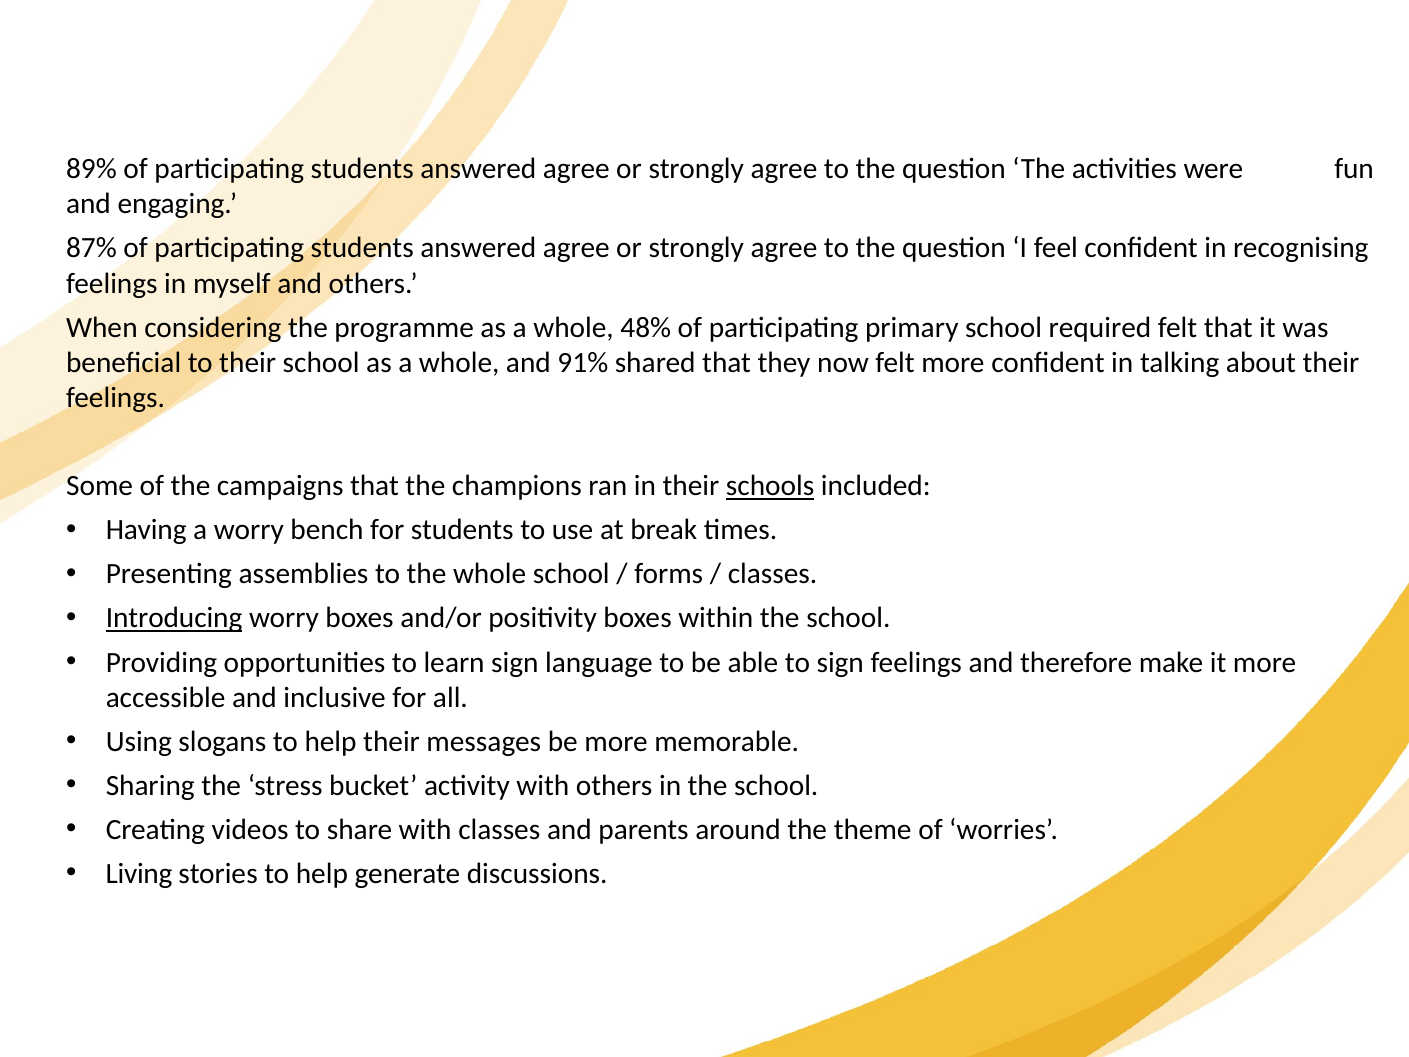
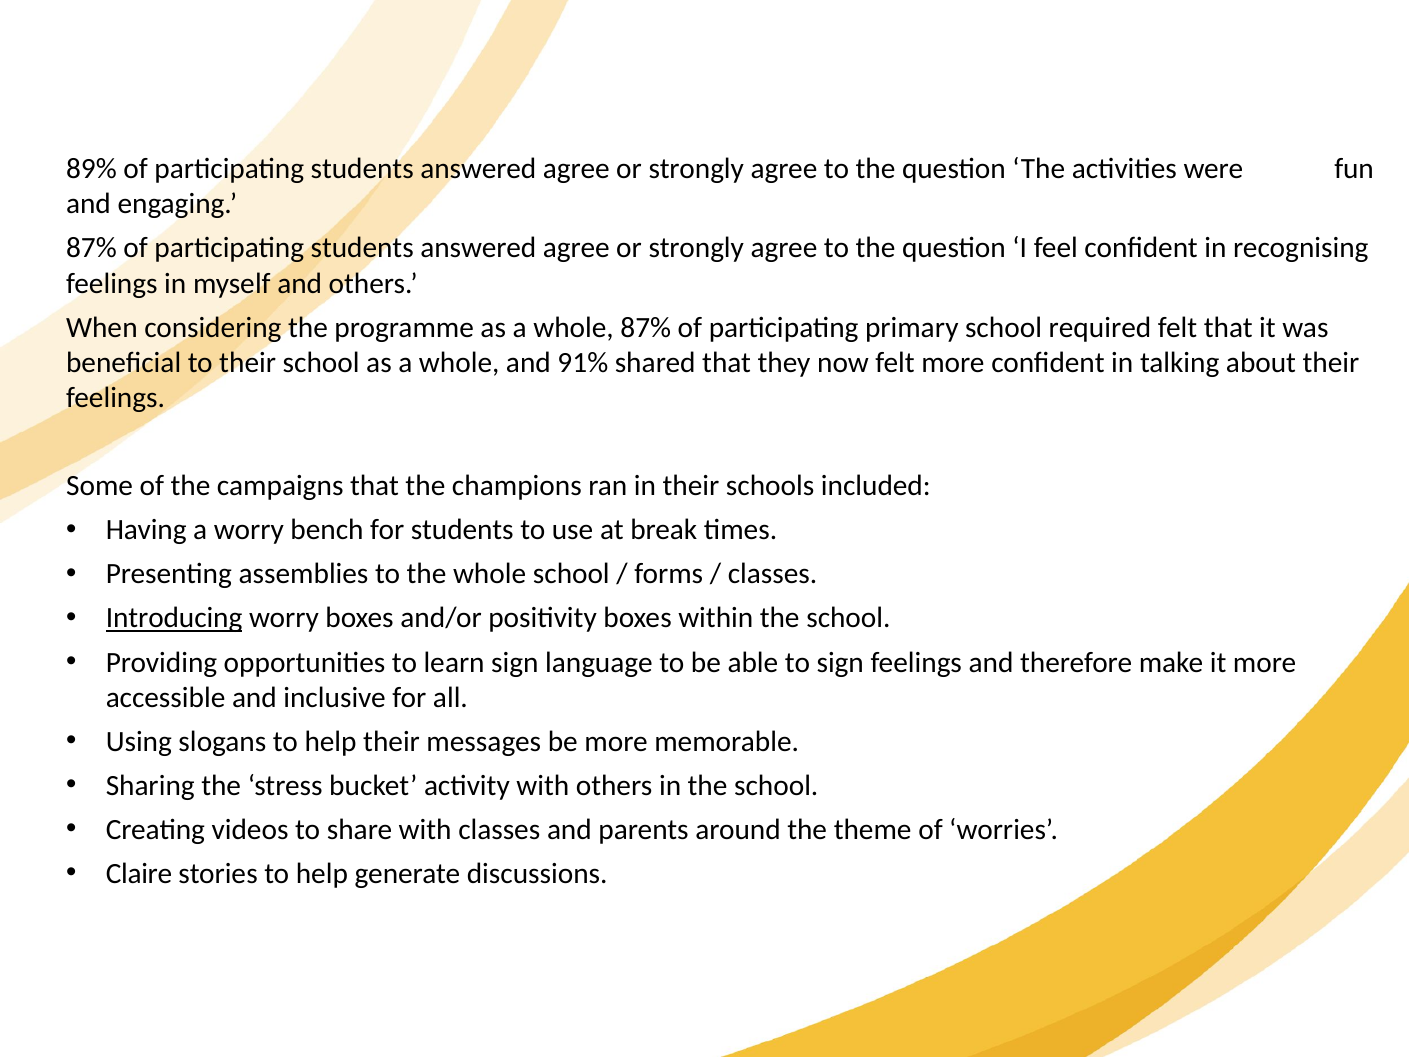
whole 48%: 48% -> 87% (646, 327)
schools underline: present -> none (770, 486)
Living: Living -> Claire (139, 874)
